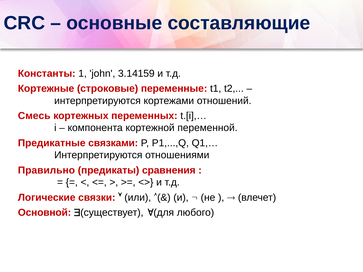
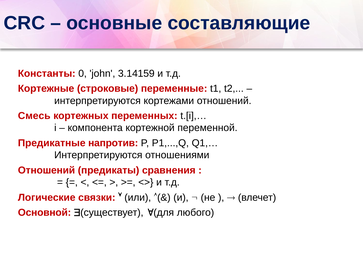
1: 1 -> 0 (83, 74)
связками: связками -> напротив (113, 143)
Правильно: Правильно -> Отношений (46, 170)
